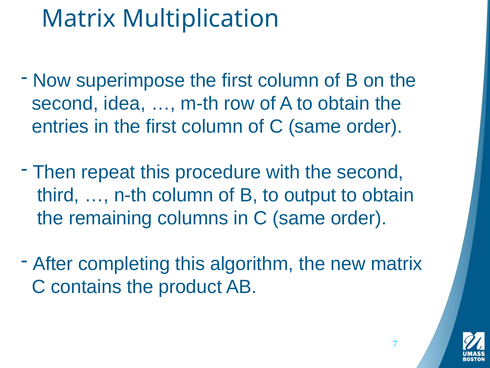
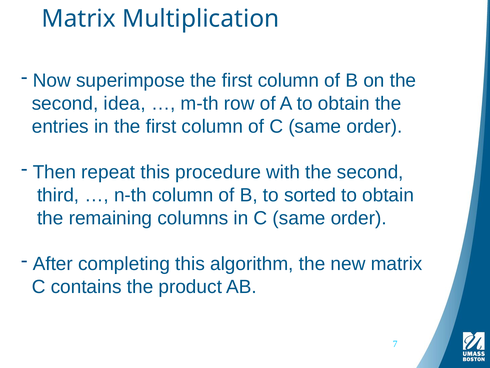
output: output -> sorted (310, 195)
